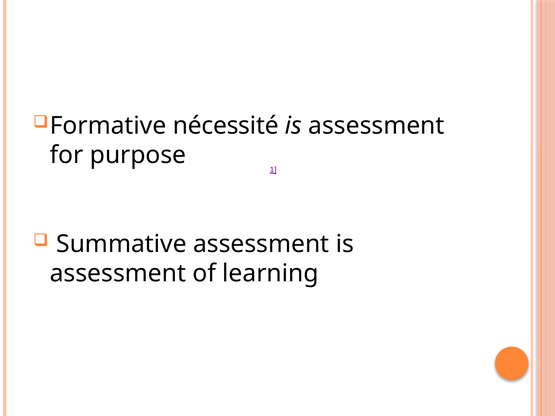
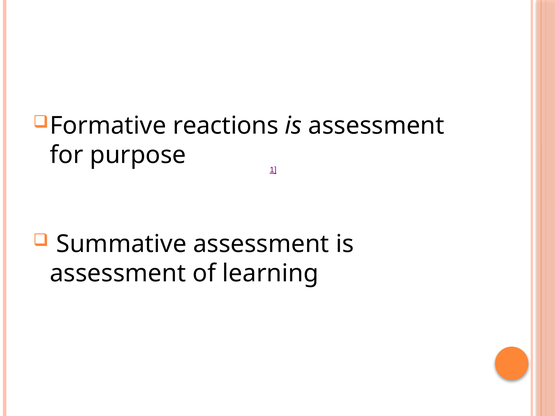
nécessité: nécessité -> reactions (226, 126)
